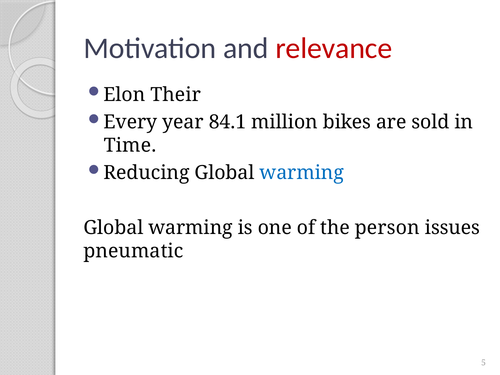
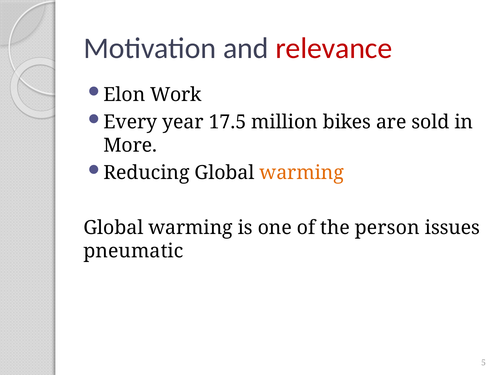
Their: Their -> Work (176, 95)
84.1: 84.1 -> 17.5 (227, 122)
Time: Time -> More (130, 145)
warming colour: blue -> orange (302, 173)
